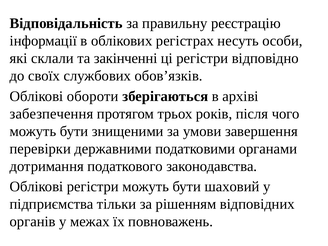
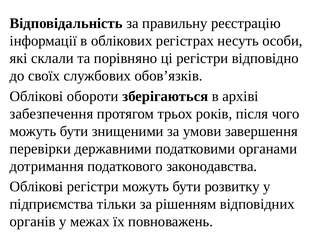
закінченні: закінченні -> порівняно (126, 58)
шаховий: шаховий -> розвитку (232, 187)
